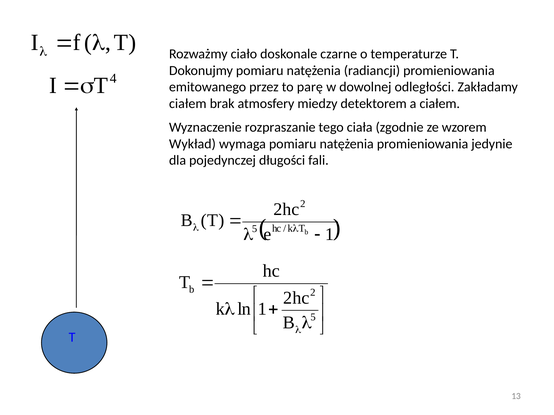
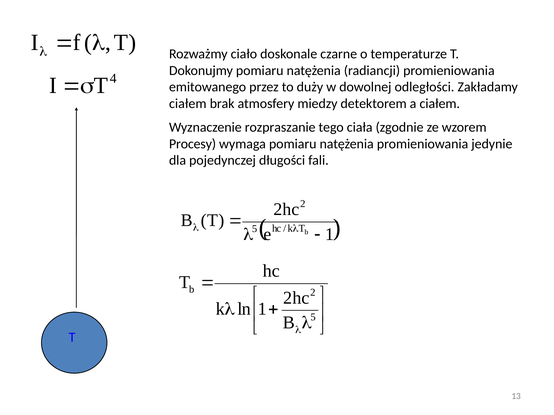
parę: parę -> duży (310, 87)
Wykład: Wykład -> Procesy (193, 144)
